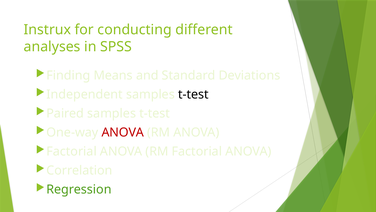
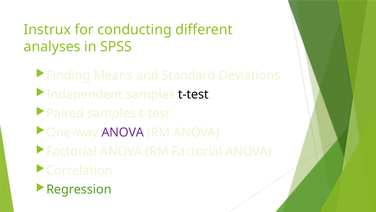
ANOVA colour: red -> purple (123, 132)
